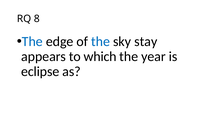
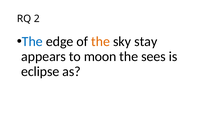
8: 8 -> 2 (37, 19)
the colour: blue -> orange (101, 41)
which: which -> moon (100, 56)
year: year -> sees (153, 56)
